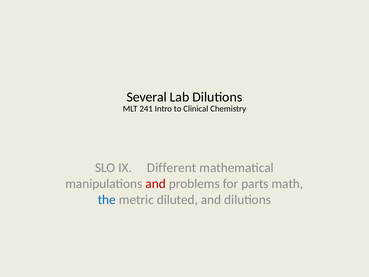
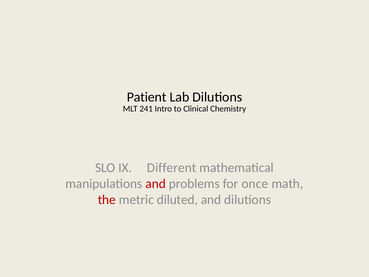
Several: Several -> Patient (147, 97)
parts: parts -> once (255, 184)
the colour: blue -> red (107, 200)
